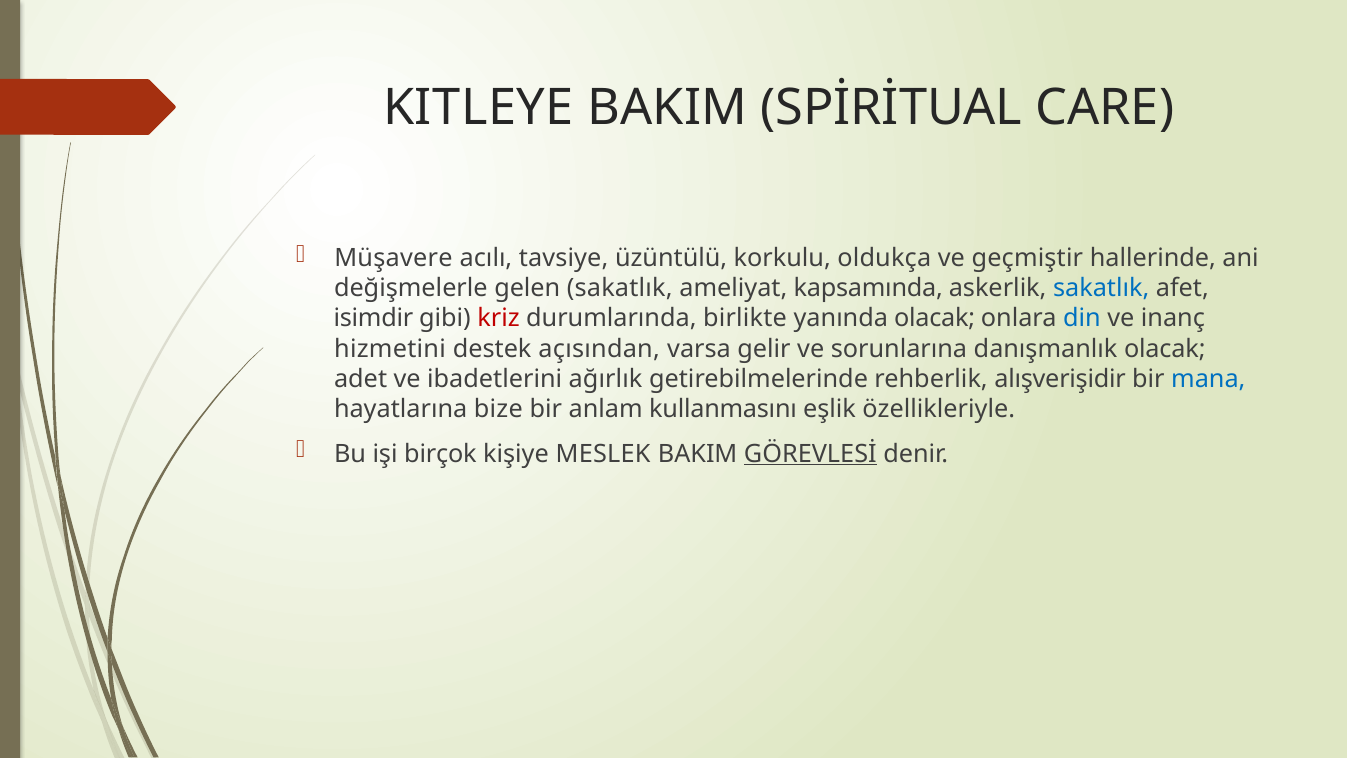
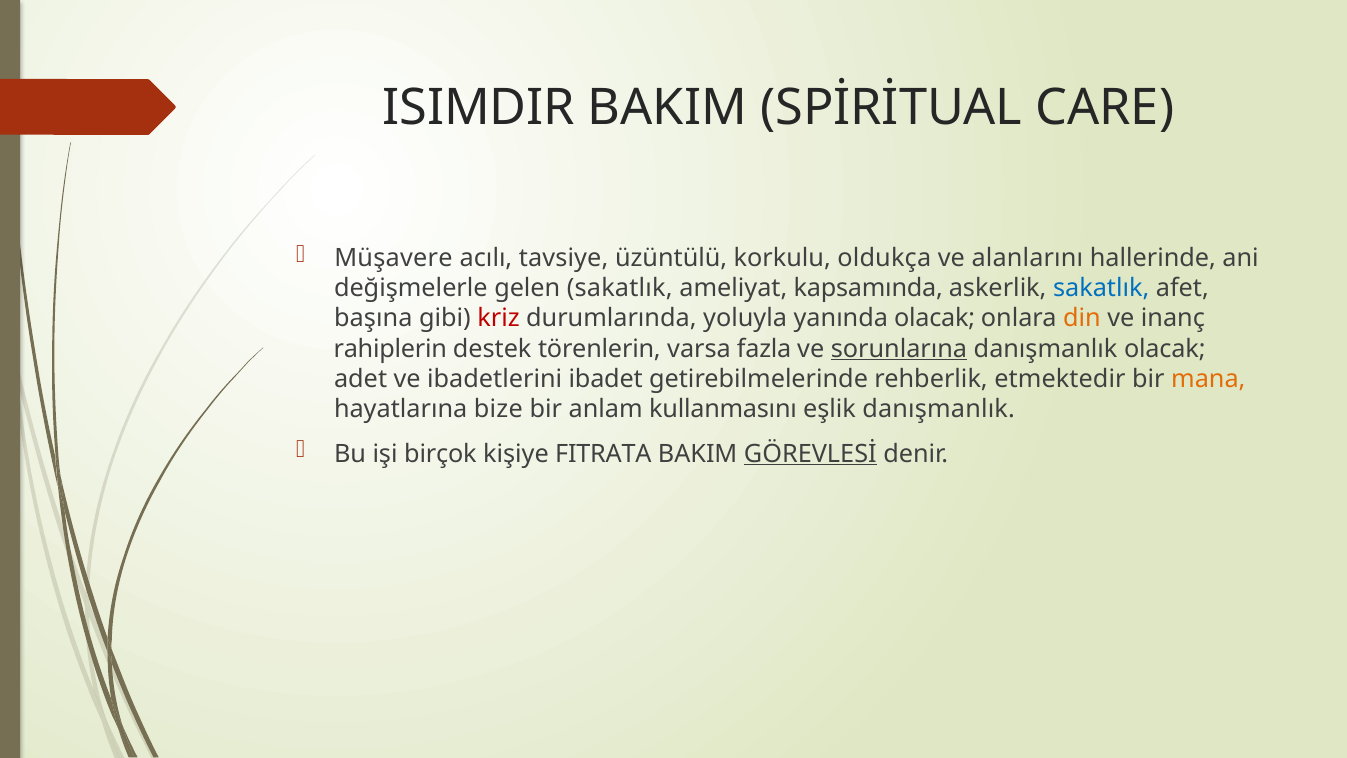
KITLEYE: KITLEYE -> ISIMDIR (479, 108)
geçmiştir: geçmiştir -> alanlarını (1027, 258)
isimdir: isimdir -> başına (373, 318)
birlikte: birlikte -> yoluyla (745, 318)
din colour: blue -> orange (1082, 318)
hizmetini: hizmetini -> rahiplerin (390, 349)
açısından: açısından -> törenlerin (599, 349)
gelir: gelir -> fazla (764, 349)
sorunlarına underline: none -> present (899, 349)
ağırlık: ağırlık -> ibadet (606, 379)
alışverişidir: alışverişidir -> etmektedir (1060, 379)
mana colour: blue -> orange (1208, 379)
eşlik özellikleriyle: özellikleriyle -> danışmanlık (939, 409)
MESLEK: MESLEK -> FITRATA (603, 454)
